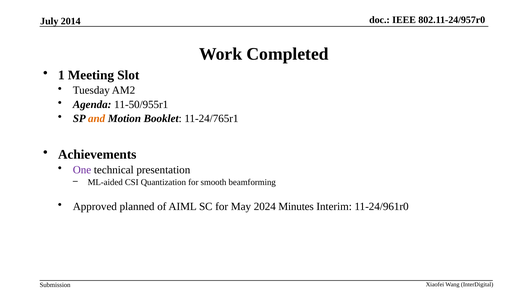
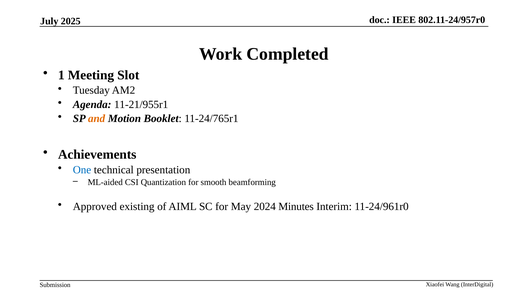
2014: 2014 -> 2025 (71, 21)
11-50/955r1: 11-50/955r1 -> 11-21/955r1 (141, 104)
One colour: purple -> blue (82, 170)
planned: planned -> existing (137, 206)
